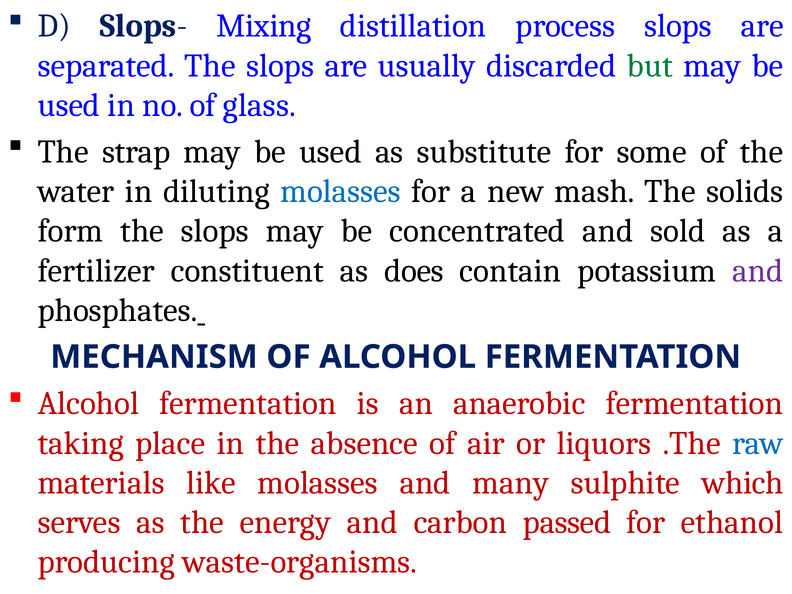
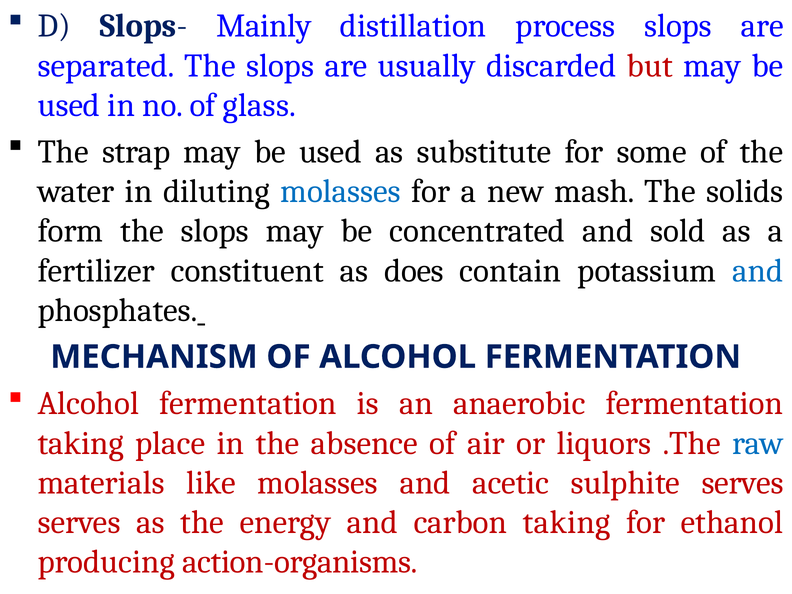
Mixing: Mixing -> Mainly (264, 26)
but colour: green -> red (650, 66)
and colour: purple -> blue (758, 271)
many: many -> acetic (511, 483)
sulphite which: which -> serves (743, 483)
carbon passed: passed -> taking (567, 522)
waste-organisms: waste-organisms -> action-organisms (300, 562)
